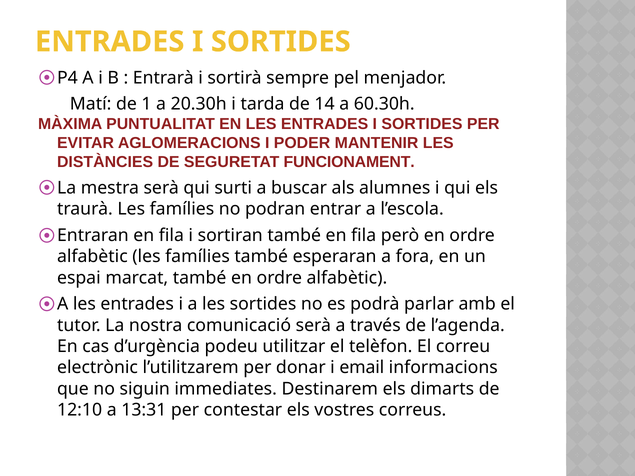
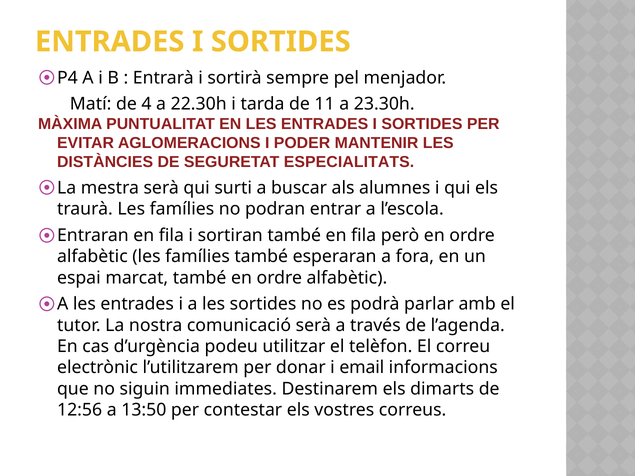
1: 1 -> 4 (147, 104)
20.30h: 20.30h -> 22.30h (199, 104)
14: 14 -> 11 (325, 104)
60.30h: 60.30h -> 23.30h (384, 104)
FUNCIONAMENT: FUNCIONAMENT -> ESPECIALITATS (349, 162)
12:10: 12:10 -> 12:56 (80, 410)
13:31: 13:31 -> 13:50 (144, 410)
